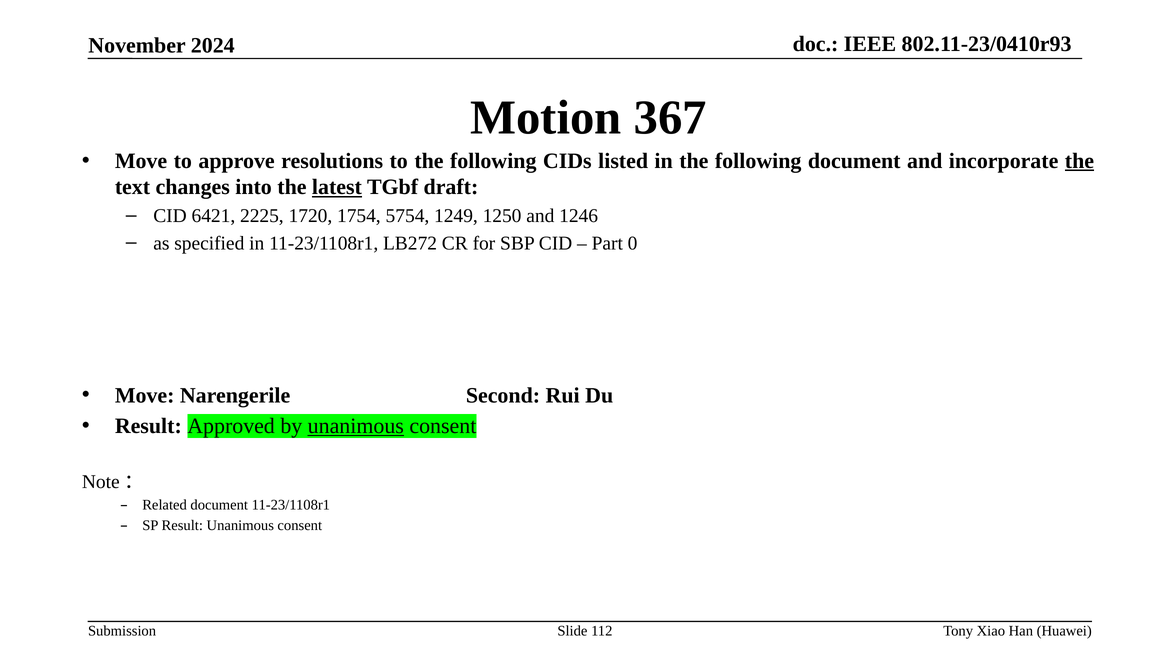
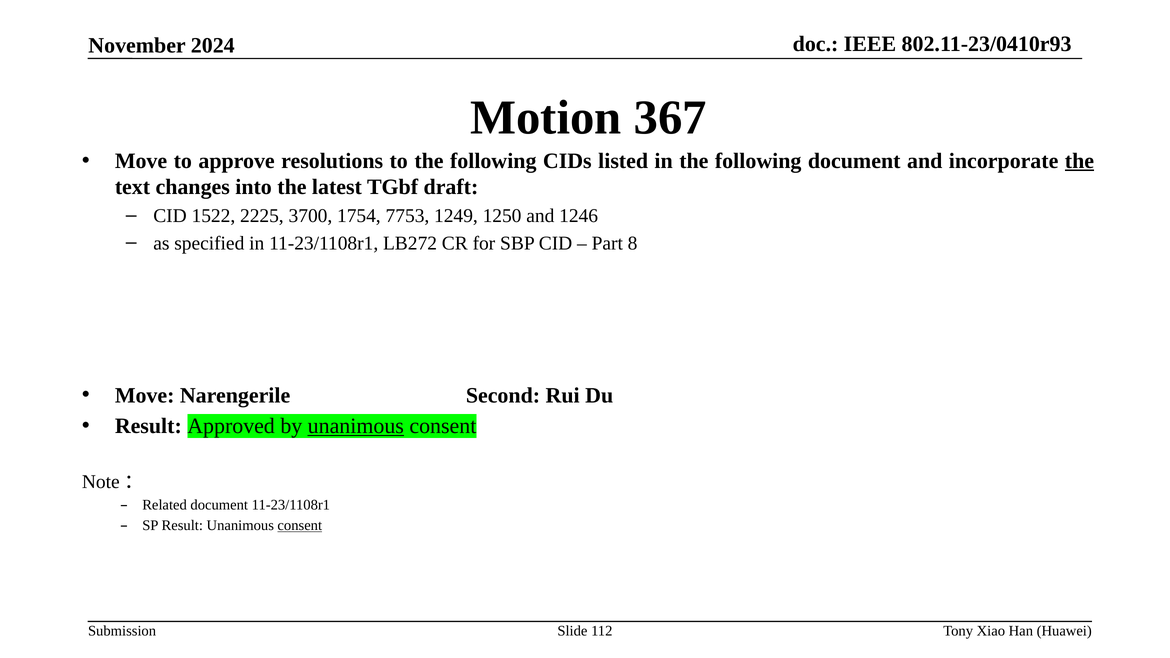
latest underline: present -> none (337, 187)
6421: 6421 -> 1522 (213, 216)
1720: 1720 -> 3700 (310, 216)
5754: 5754 -> 7753 (407, 216)
0: 0 -> 8 (633, 243)
consent underline: none -> present (300, 526)
